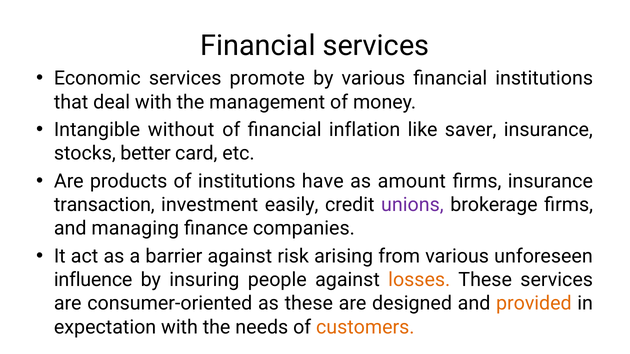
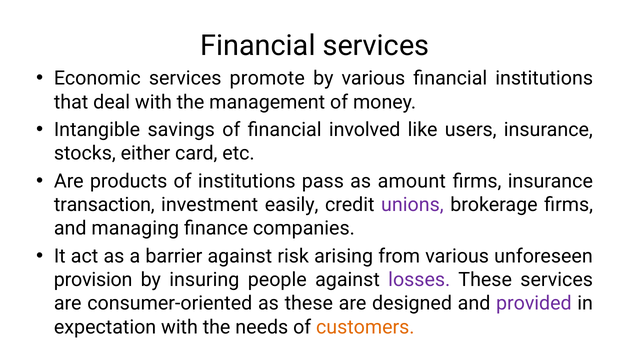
without: without -> savings (181, 130)
inflation: inflation -> involved (365, 130)
saver: saver -> users (471, 130)
better: better -> either (145, 154)
have: have -> pass (323, 181)
influence: influence -> provision (93, 280)
losses colour: orange -> purple (419, 280)
provided colour: orange -> purple (534, 304)
